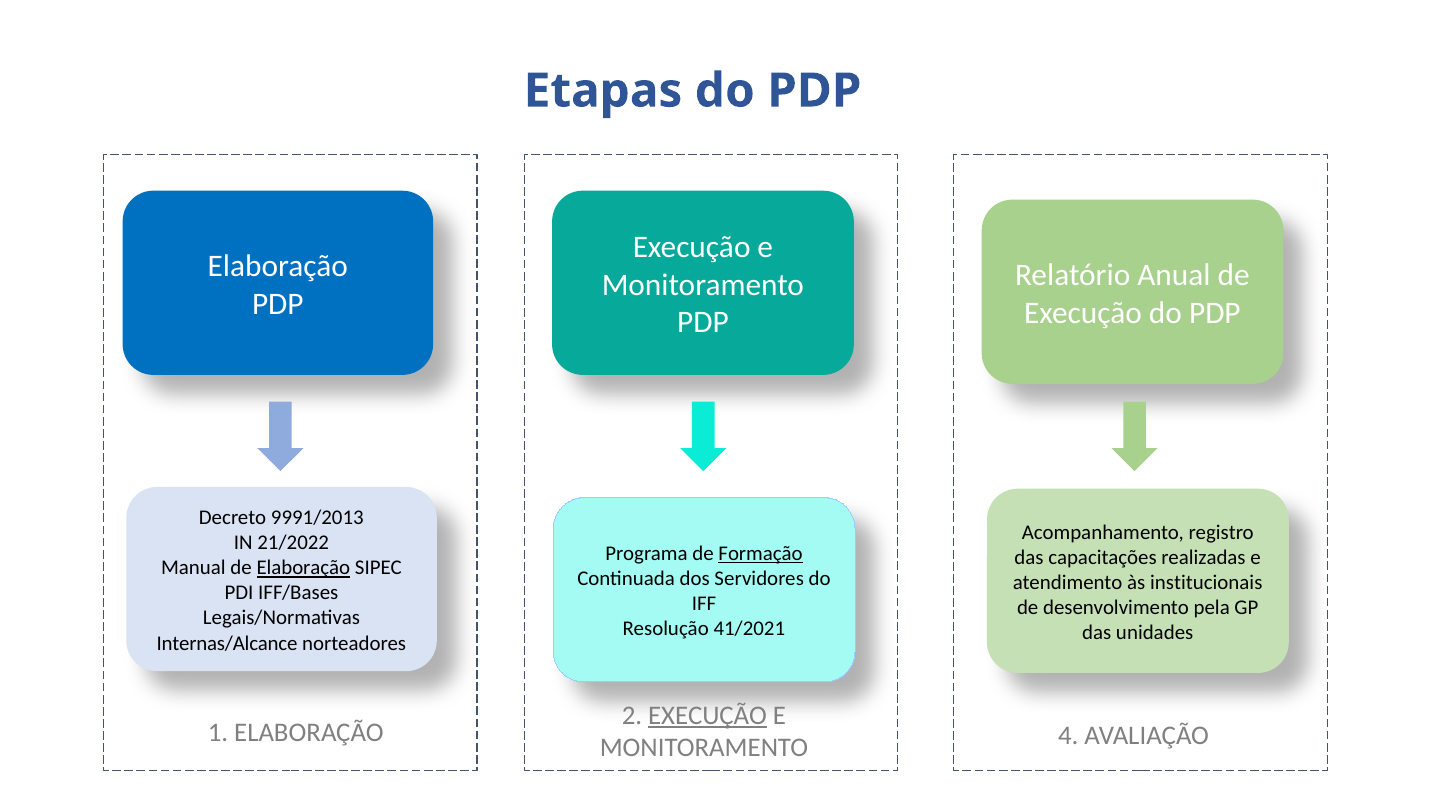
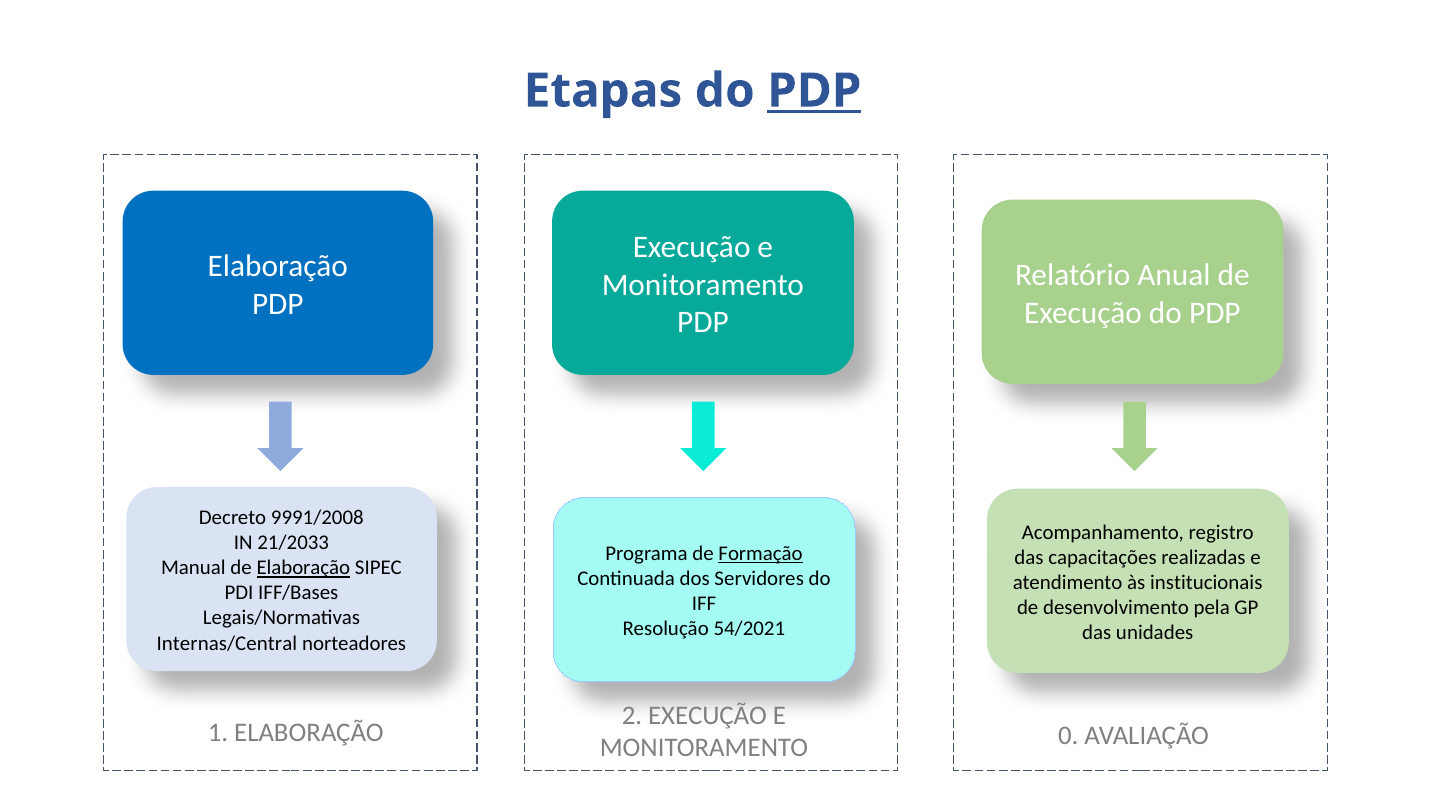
PDP underline: none -> present (814, 91)
9991/2013: 9991/2013 -> 9991/2008 (317, 518)
21/2022: 21/2022 -> 21/2033 (293, 543)
41/2021: 41/2021 -> 54/2021 (749, 629)
Internas/Alcance: Internas/Alcance -> Internas/Central (227, 644)
EXECUÇÃO underline: present -> none (708, 716)
4: 4 -> 0 (1068, 736)
